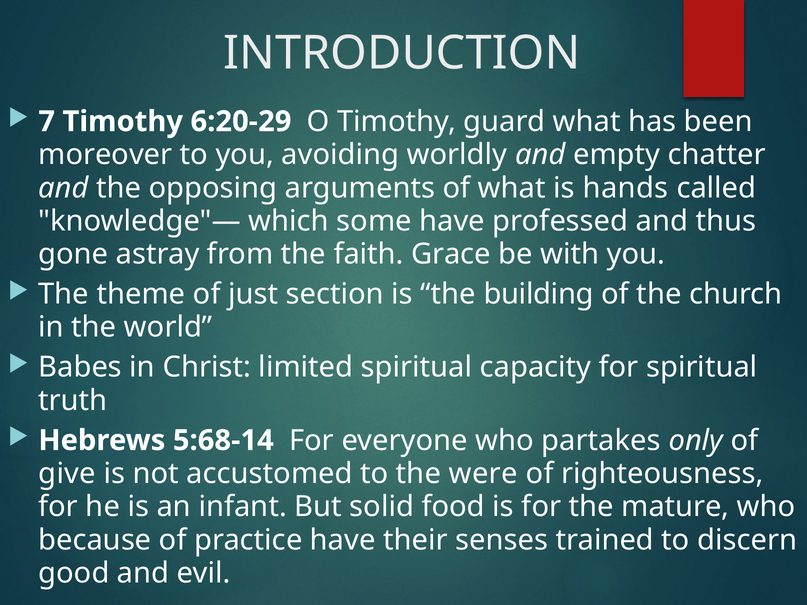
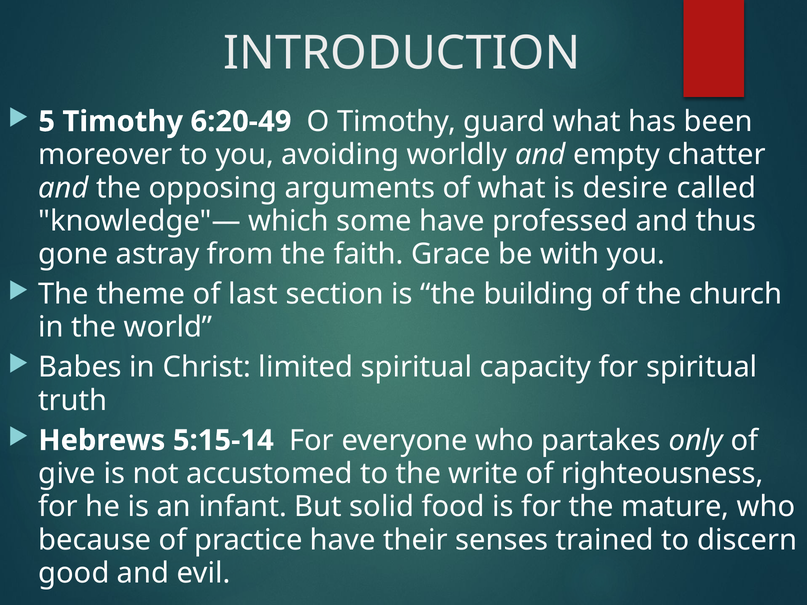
7: 7 -> 5 (47, 122)
6:20-29: 6:20-29 -> 6:20-49 (241, 122)
hands: hands -> desire (626, 188)
just: just -> last (253, 294)
5:68-14: 5:68-14 -> 5:15-14 (223, 441)
were: were -> write (483, 474)
